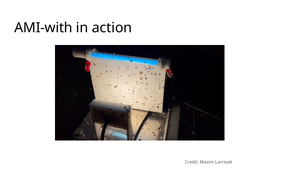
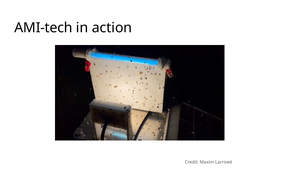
AMI-with: AMI-with -> AMI-tech (44, 28)
